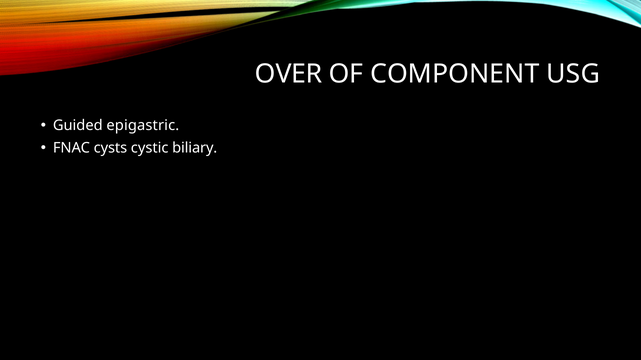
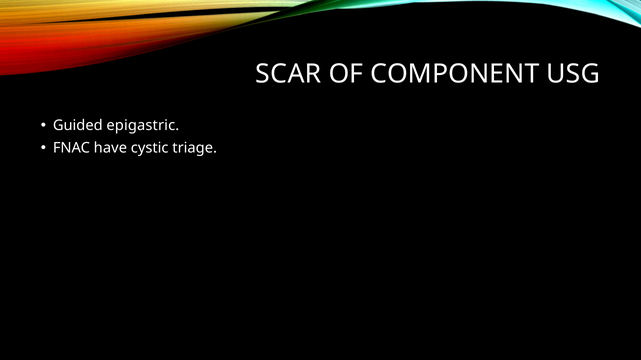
OVER: OVER -> SCAR (288, 74)
cysts: cysts -> have (110, 148)
biliary: biliary -> triage (195, 148)
